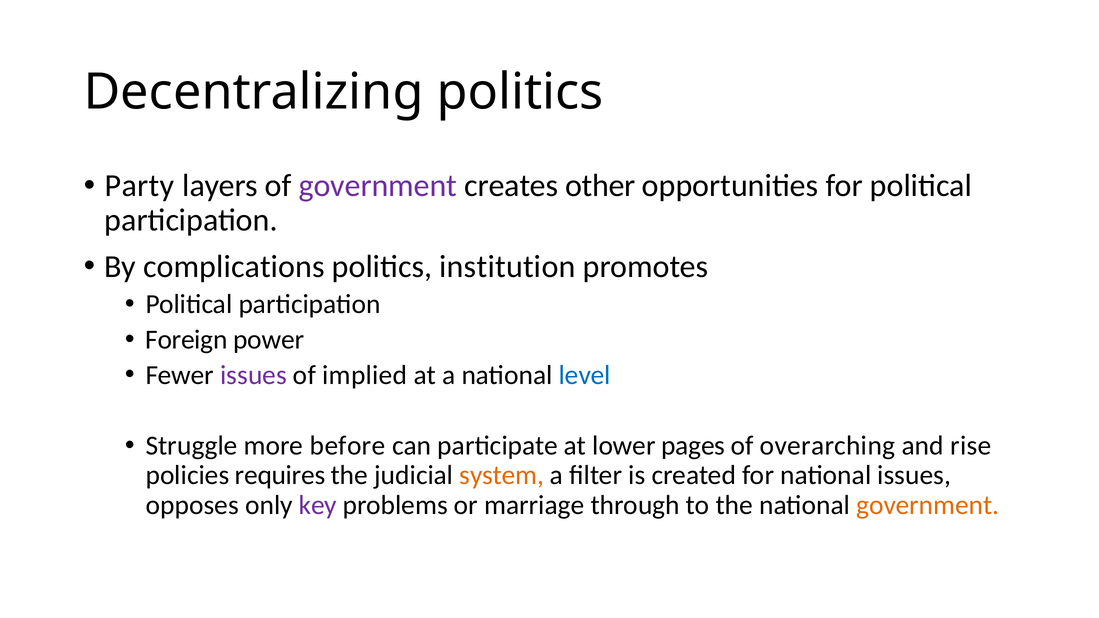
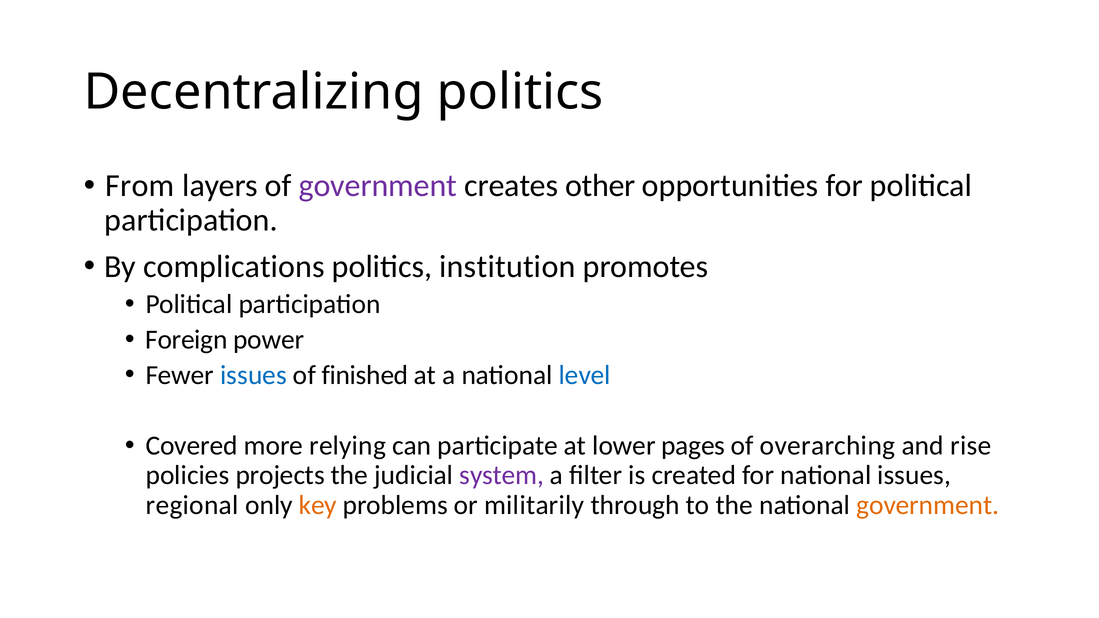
Party: Party -> From (140, 186)
issues colour: purple -> blue (254, 375)
implied: implied -> finished (365, 375)
Struggle: Struggle -> Covered (192, 446)
before: before -> relying (348, 446)
requires: requires -> projects (280, 476)
system colour: orange -> purple (502, 476)
opposes: opposes -> regional (192, 505)
key colour: purple -> orange (318, 505)
marriage: marriage -> militarily (534, 505)
